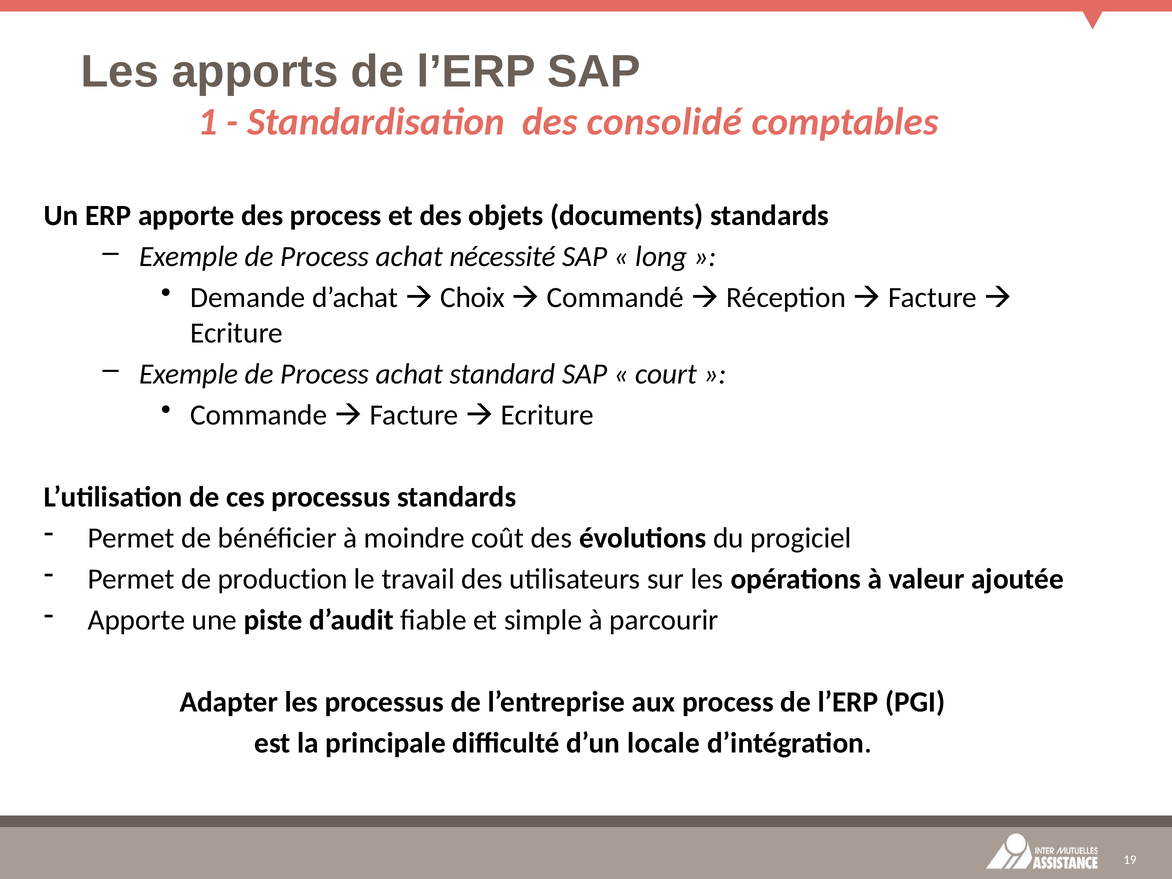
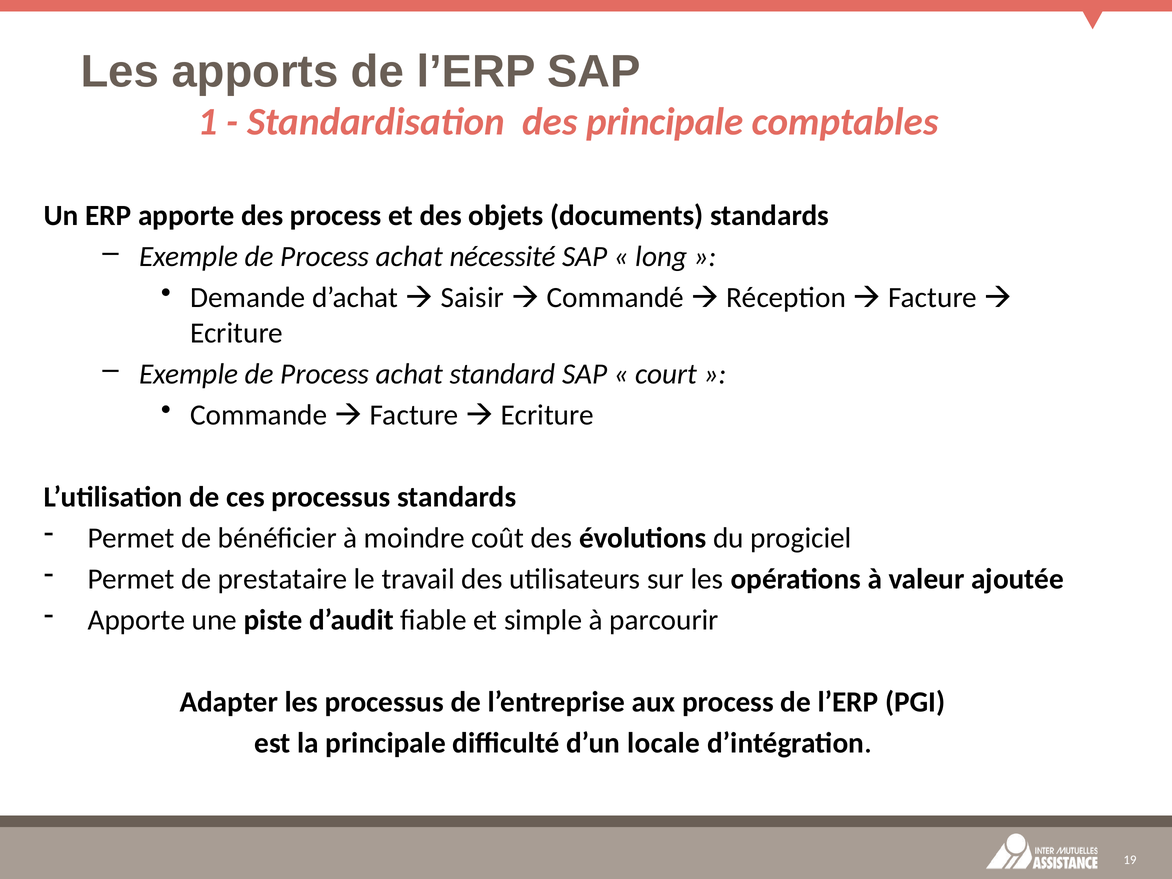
des consolidé: consolidé -> principale (665, 122)
Choix: Choix -> Saisir (472, 298)
production: production -> prestataire (283, 579)
